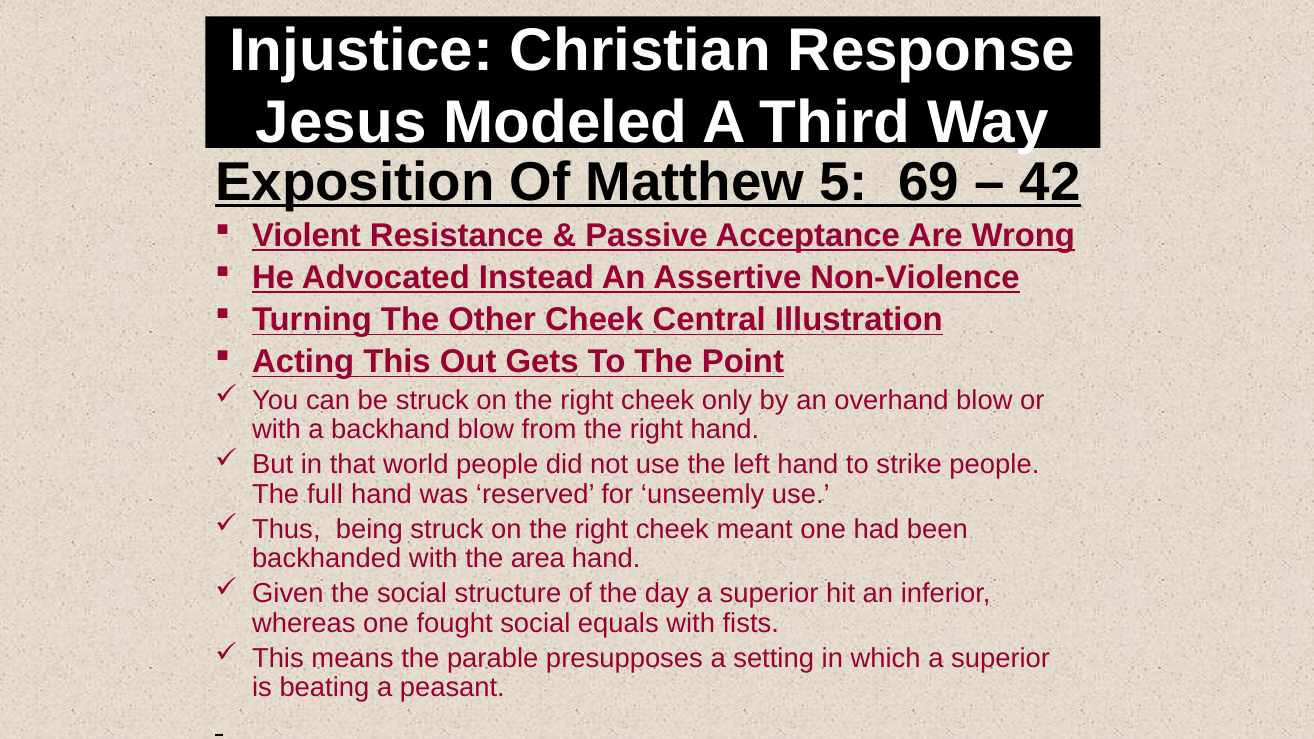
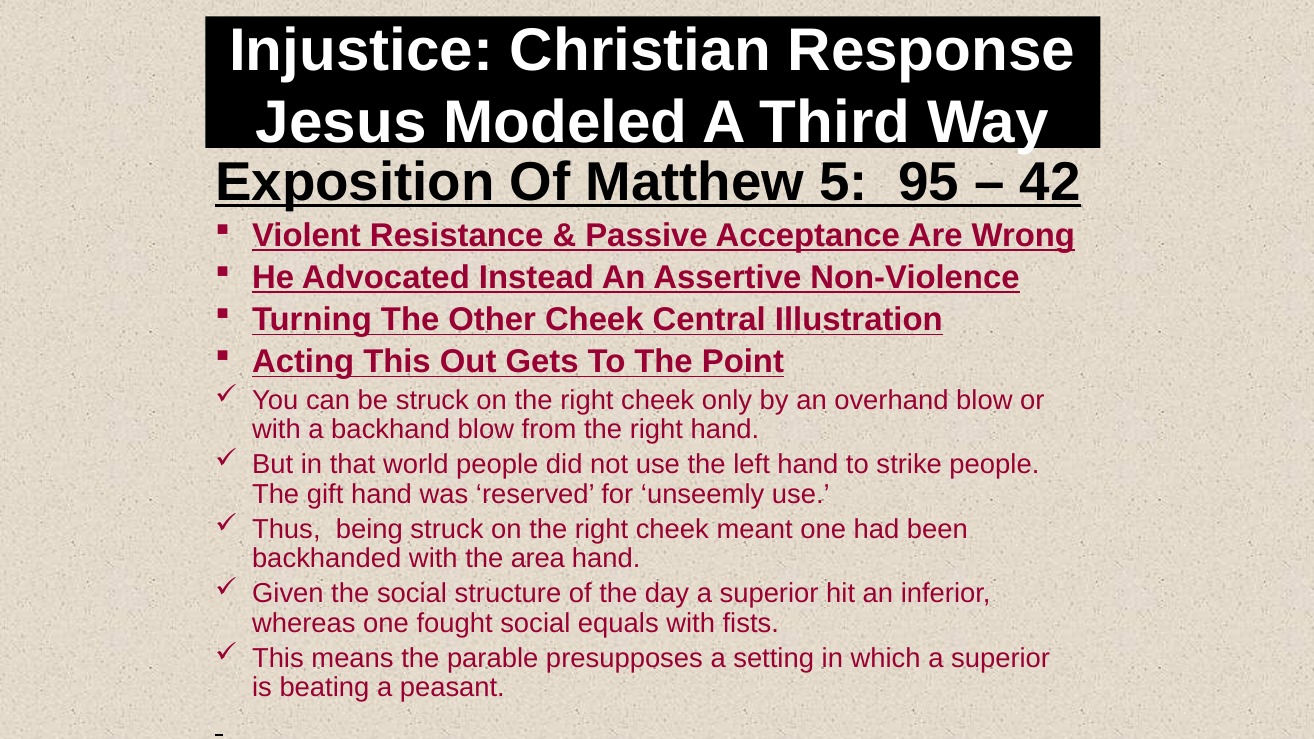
69: 69 -> 95 (929, 182)
full: full -> gift (325, 494)
